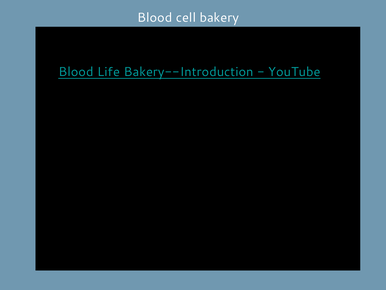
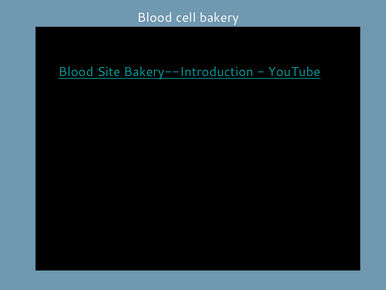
Life: Life -> Site (109, 72)
